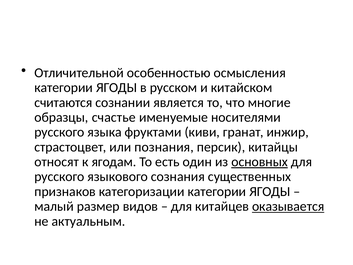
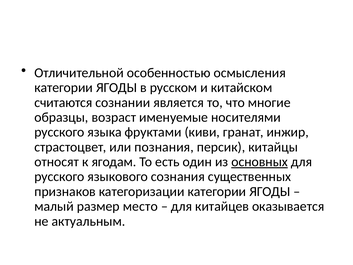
счастье: счастье -> возраст (114, 117)
видов: видов -> место (140, 206)
оказывается underline: present -> none (288, 206)
